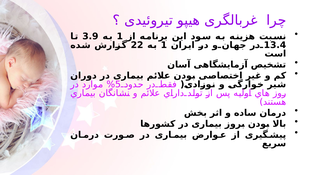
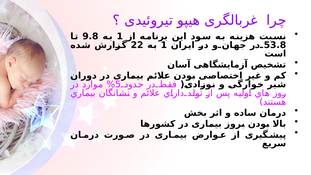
3.9: 3.9 -> 9.8 (90, 36)
13.4: 13.4 -> 53.8 (275, 45)
